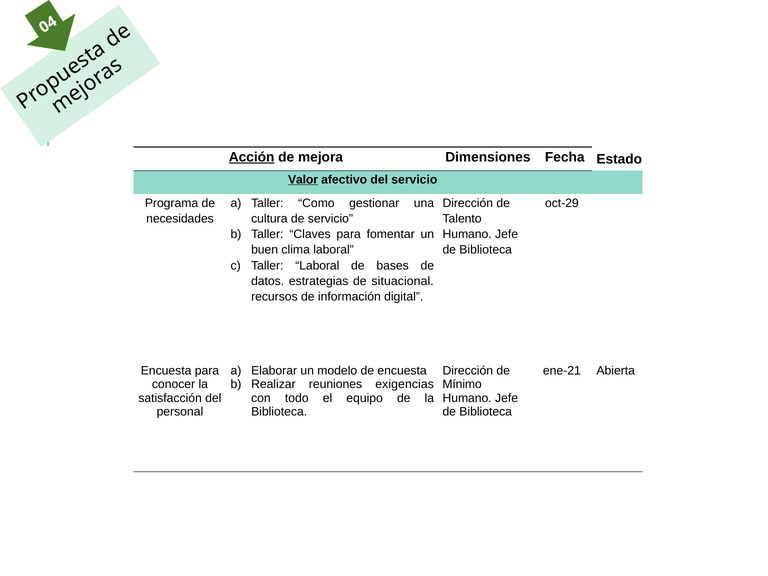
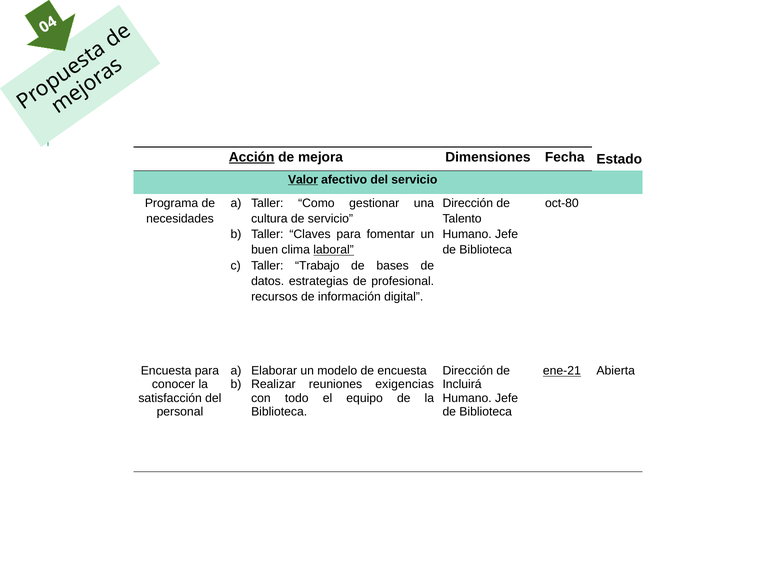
oct-29: oct-29 -> oct-80 (562, 203)
laboral underline: none -> present (334, 250)
Taller Laboral: Laboral -> Trabajo (317, 266)
situacional: situacional -> profesional (403, 281)
ene-21 underline: none -> present (562, 371)
Mínimo: Mínimo -> Incluirá (462, 384)
